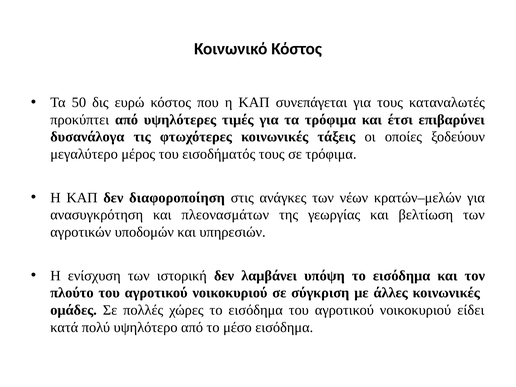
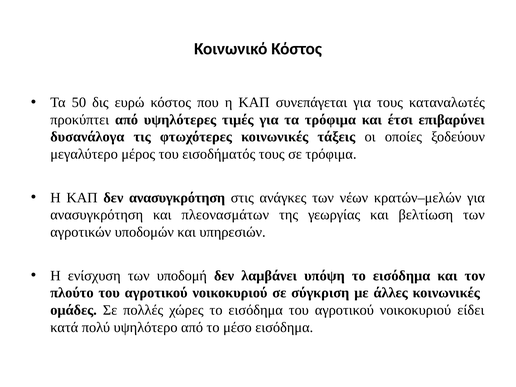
δεν διαφοροποίηση: διαφοροποίηση -> ανασυγκρότηση (177, 198)
ιστορική: ιστορική -> υποδομή (182, 276)
